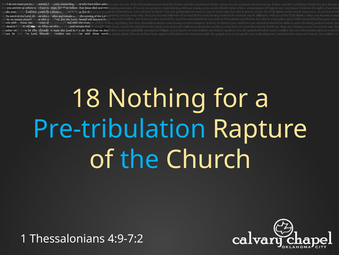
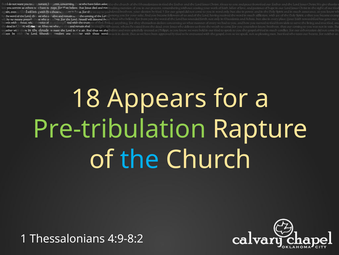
Nothing: Nothing -> Appears (157, 98)
Pre-tribulation colour: light blue -> light green (120, 129)
4:9-7:2: 4:9-7:2 -> 4:9-8:2 (126, 238)
